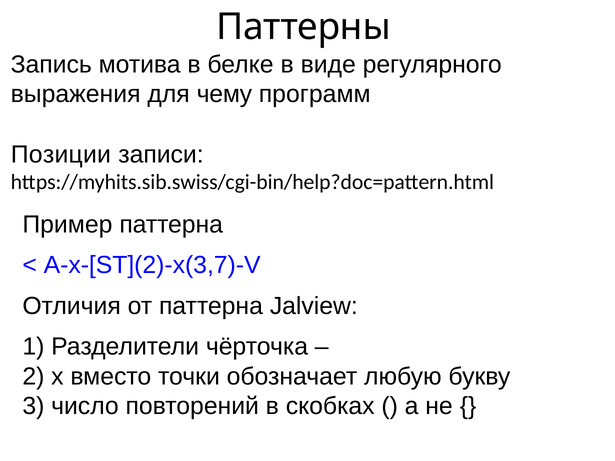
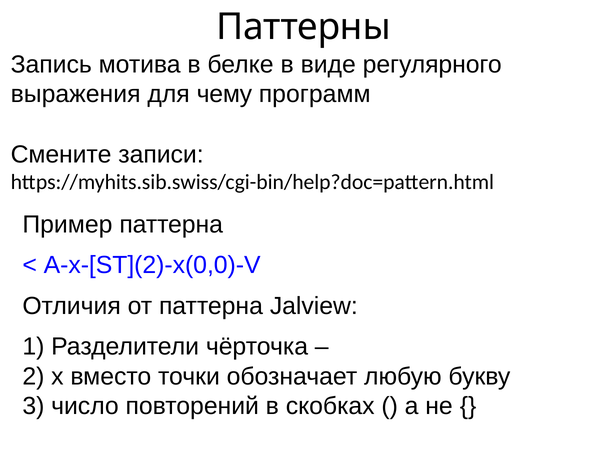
Позиции: Позиции -> Смените (61, 155)
A-x-[ST](2)-x(3,7)-V: A-x-[ST](2)-x(3,7)-V -> A-x-[ST](2)-x(0,0)-V (152, 265)
